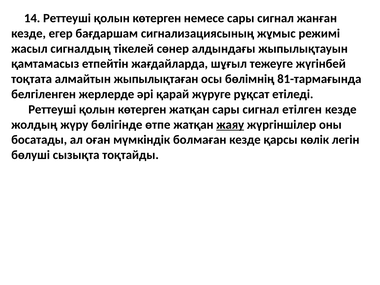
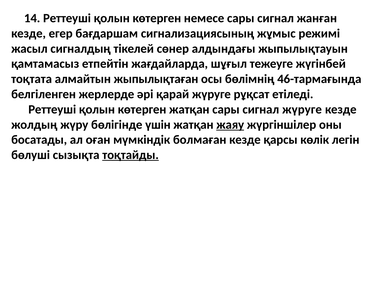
81-тармағында: 81-тармағында -> 46-тармағында (319, 79)
сигнал етілген: етілген -> жүруге (302, 109)
өтпе: өтпе -> үшін (158, 125)
тоқтайды underline: none -> present (131, 155)
